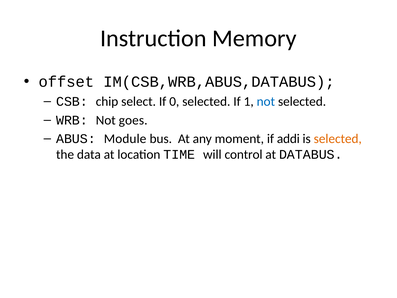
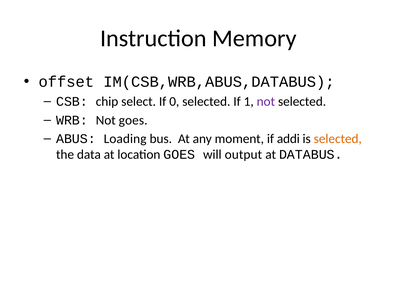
not colour: blue -> purple (266, 102)
Module: Module -> Loading (125, 139)
location TIME: TIME -> GOES (179, 154)
control: control -> output (243, 154)
